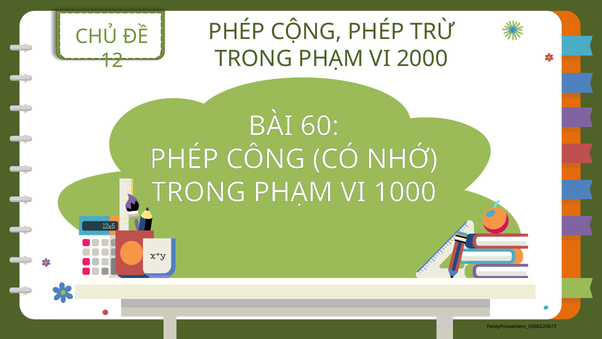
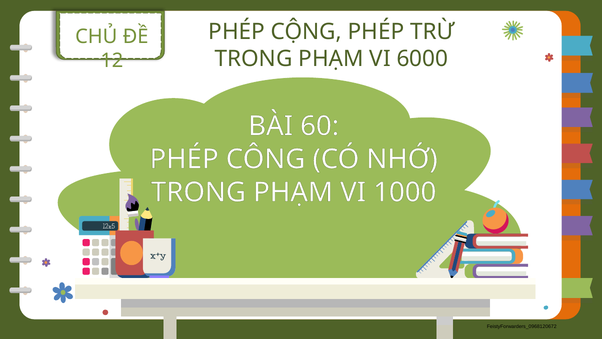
2000: 2000 -> 6000 (422, 59)
